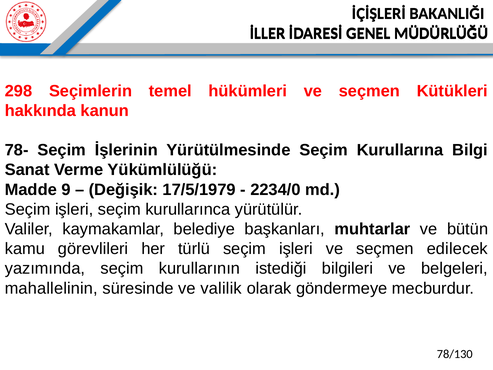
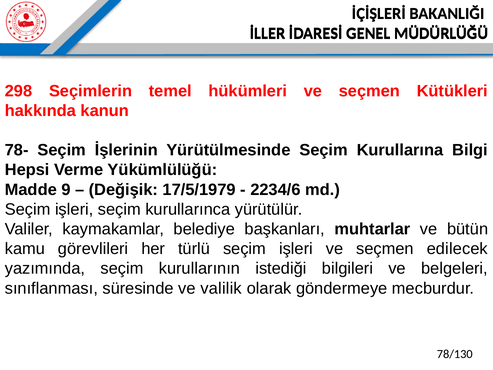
Sanat: Sanat -> Hepsi (27, 170)
2234/0: 2234/0 -> 2234/6 (275, 189)
mahallelinin: mahallelinin -> sınıflanması (51, 288)
